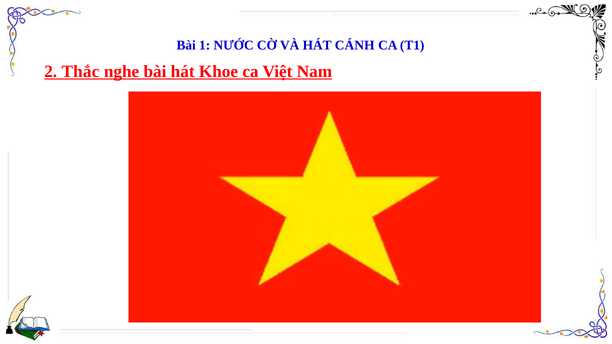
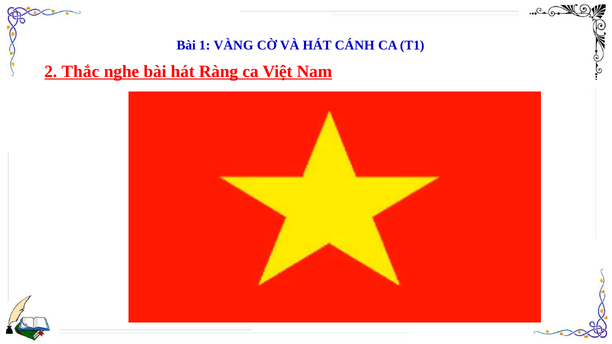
NƯỚC: NƯỚC -> VÀNG (234, 45)
Khoe: Khoe -> Ràng (218, 72)
